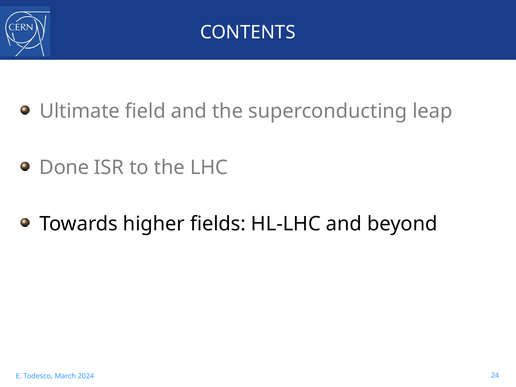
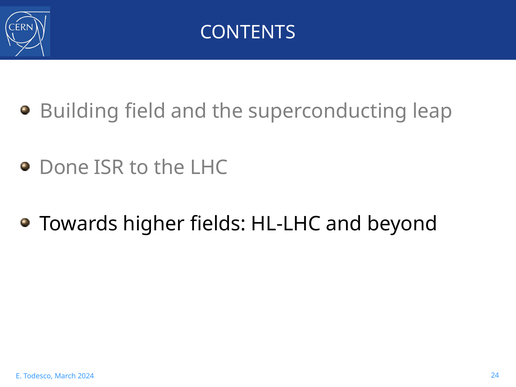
Ultimate: Ultimate -> Building (80, 111)
